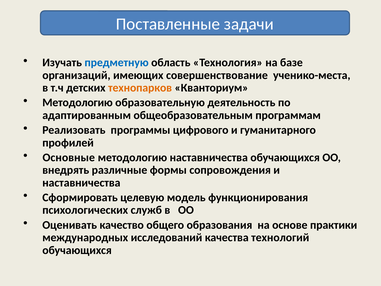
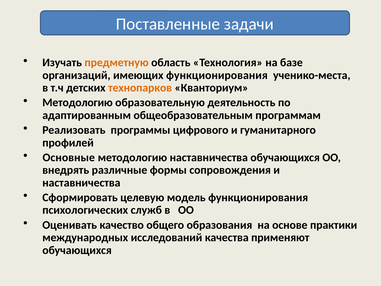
предметную colour: blue -> orange (117, 63)
имеющих совершенствование: совершенствование -> функционирования (217, 75)
технологий: технологий -> применяют (280, 237)
